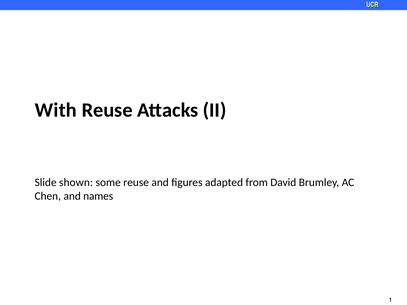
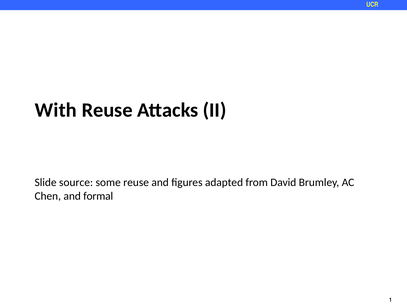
shown: shown -> source (76, 183)
names: names -> formal (98, 196)
